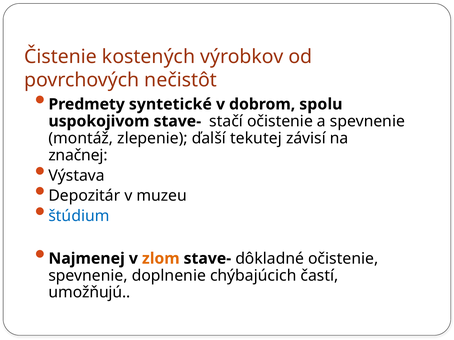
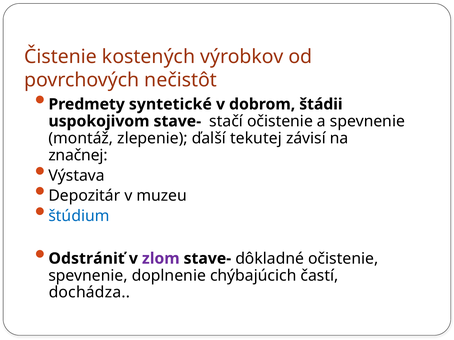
spolu: spolu -> štádii (321, 104)
Najmenej: Najmenej -> Odstrániť (87, 259)
zlom colour: orange -> purple (161, 259)
umožňujú: umožňujú -> dochádza (89, 293)
